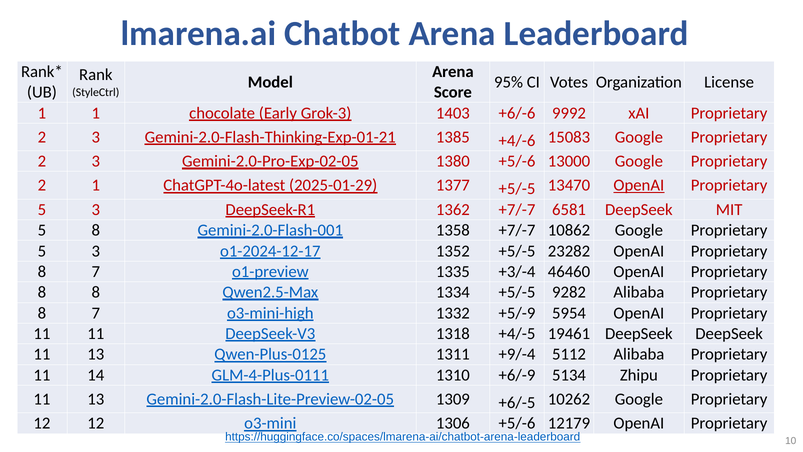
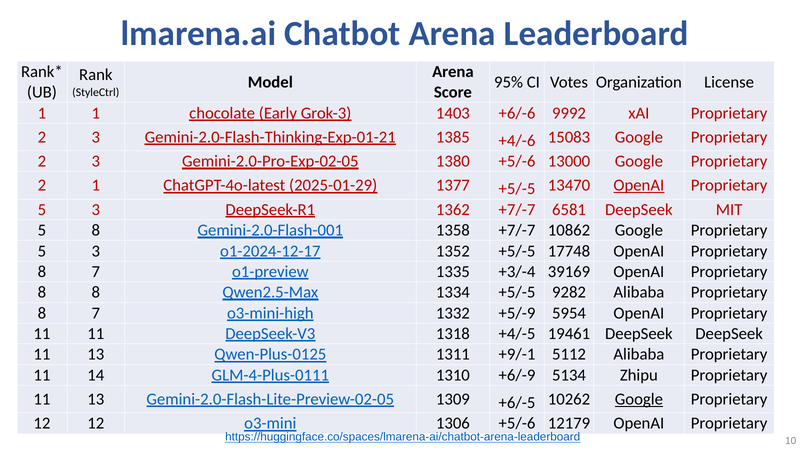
23282: 23282 -> 17748 (569, 251)
46460: 46460 -> 39169 (569, 271)
+9/-4: +9/-4 -> +9/-1 (517, 354)
Google underline: none -> present (639, 399)
